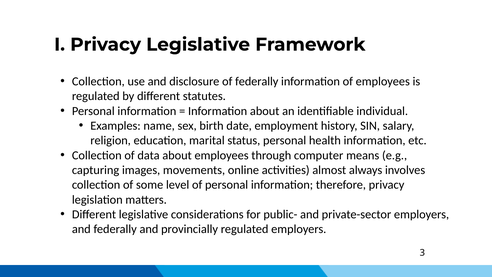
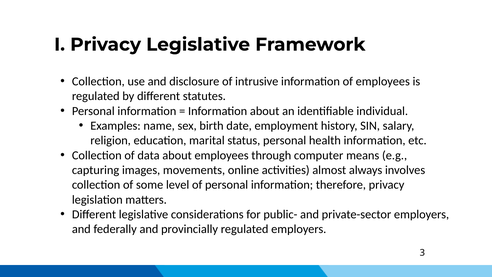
of federally: federally -> intrusive (257, 81)
